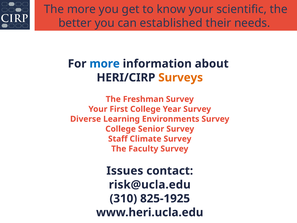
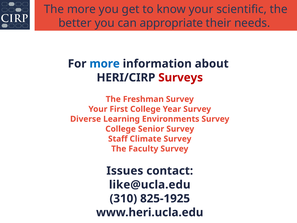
established: established -> appropriate (171, 23)
Surveys colour: orange -> red (181, 78)
risk@ucla.edu: risk@ucla.edu -> like@ucla.edu (150, 184)
